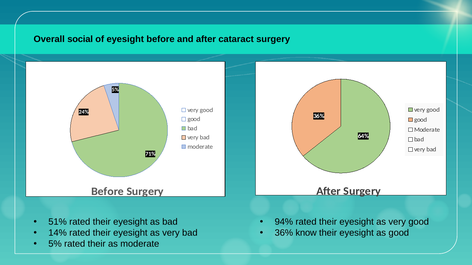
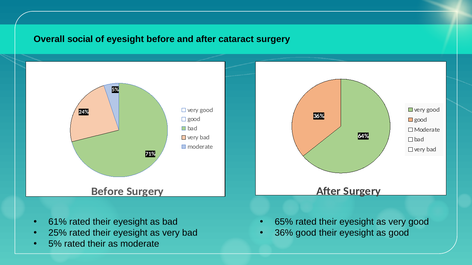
51%: 51% -> 61% (58, 222)
94%: 94% -> 65% (284, 222)
14%: 14% -> 25% (58, 233)
36% know: know -> good (306, 233)
